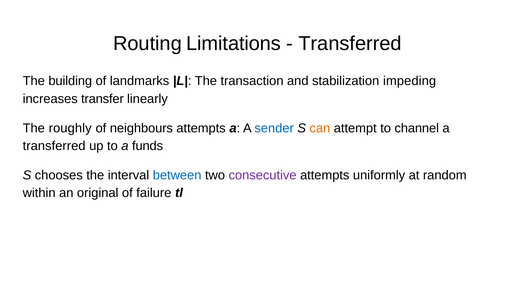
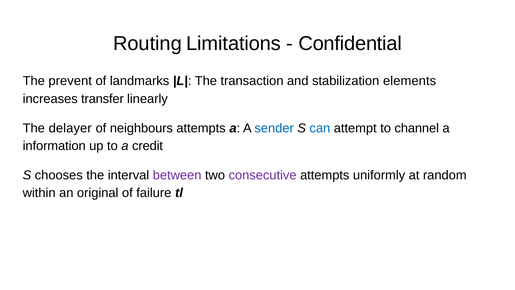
Transferred: Transferred -> Confidential (350, 44)
building: building -> prevent (70, 81)
impeding: impeding -> elements (410, 81)
roughly: roughly -> delayer (70, 128)
can colour: orange -> blue (320, 128)
transferred: transferred -> information (54, 146)
funds: funds -> credit (148, 146)
between colour: blue -> purple (177, 175)
